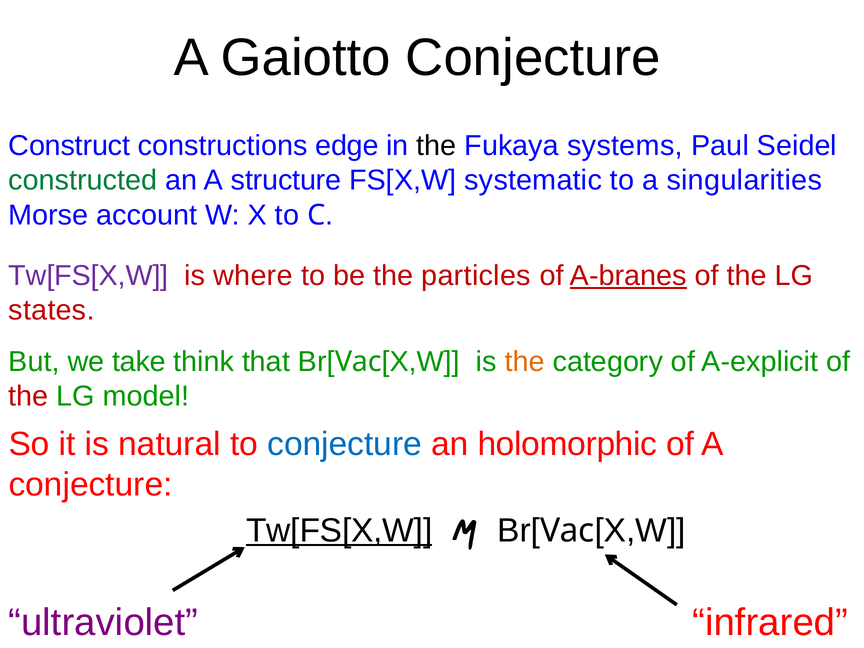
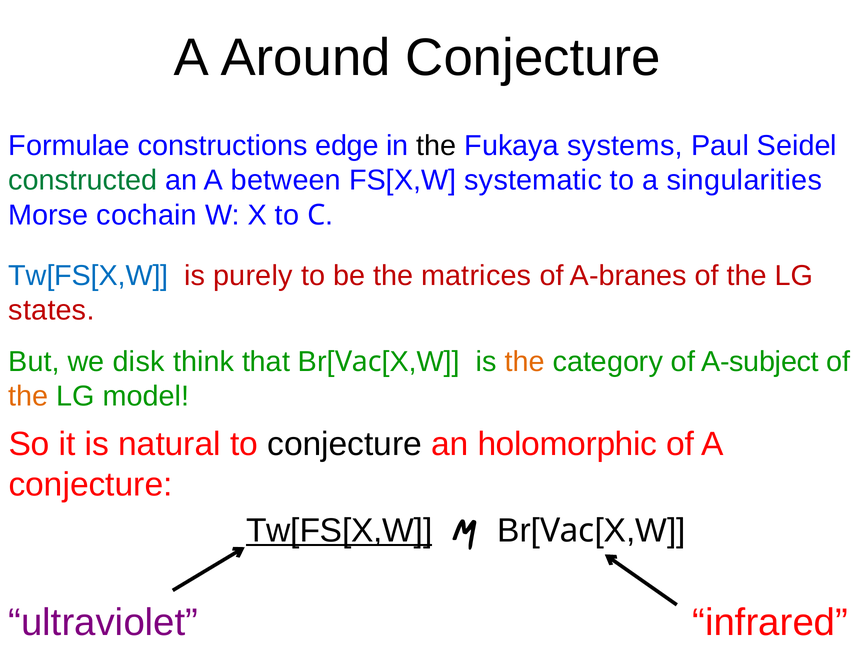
Gaiotto: Gaiotto -> Around (306, 58)
Construct: Construct -> Formulae (69, 146)
structure: structure -> between (286, 180)
account: account -> cochain (147, 215)
Tw[FS[X,W colour: purple -> blue (88, 276)
where: where -> purely (253, 276)
particles: particles -> matrices (476, 276)
A-branes underline: present -> none (628, 276)
take: take -> disk (139, 362)
A-explicit: A-explicit -> A-subject (760, 362)
the colour: red -> orange (28, 396)
conjecture colour: blue -> black (345, 444)
